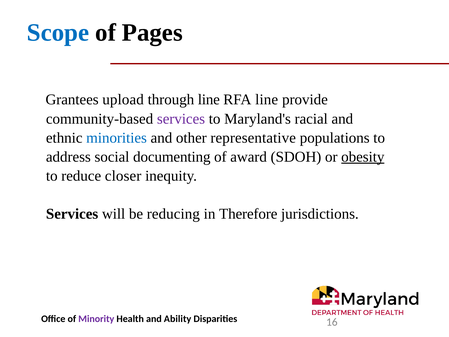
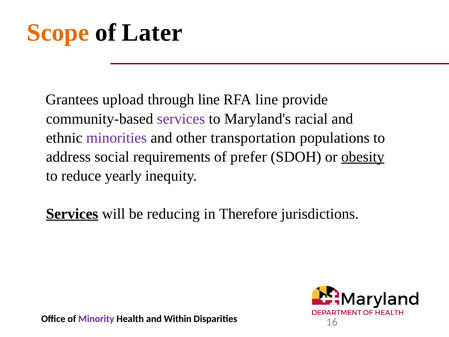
Scope colour: blue -> orange (58, 32)
Pages: Pages -> Later (152, 32)
minorities colour: blue -> purple (117, 138)
representative: representative -> transportation (253, 138)
documenting: documenting -> requirements (172, 157)
award: award -> prefer (249, 157)
closer: closer -> yearly (123, 176)
Services underline: none -> present (72, 214)
Ability: Ability -> Within (178, 319)
